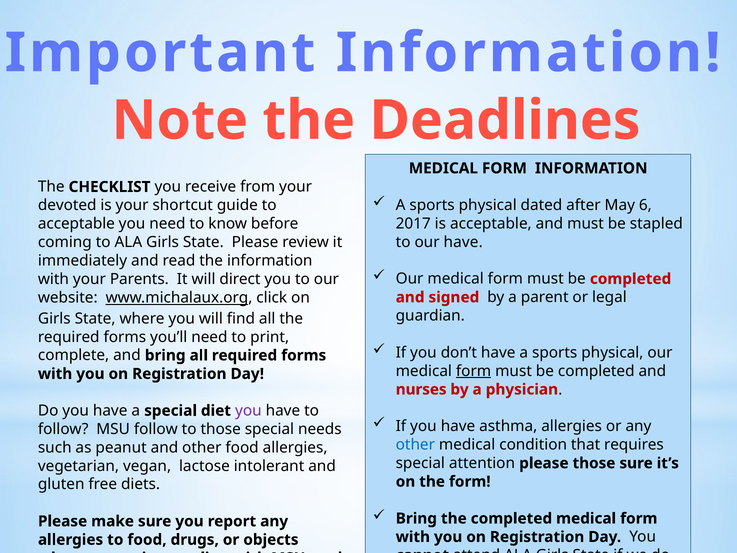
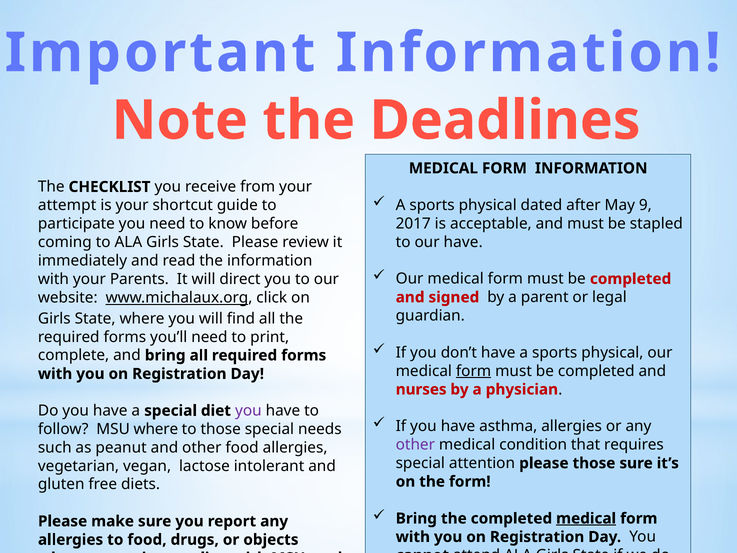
6: 6 -> 9 (645, 205)
devoted: devoted -> attempt (67, 205)
acceptable: acceptable -> participate (76, 224)
MSU follow: follow -> where (156, 429)
other colour: blue -> purple (415, 445)
medical underline: none -> present (586, 518)
